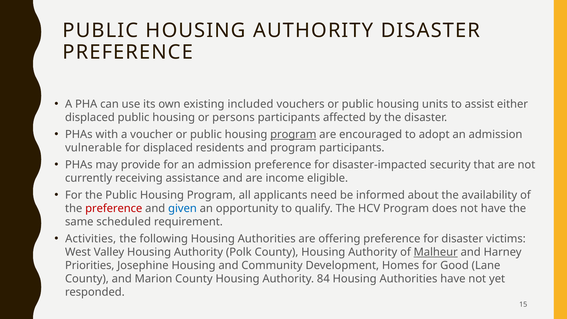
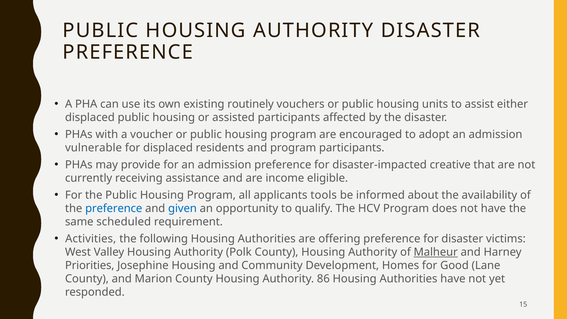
included: included -> routinely (251, 104)
persons: persons -> assisted (233, 117)
program underline: present -> none (293, 134)
security: security -> creative (450, 165)
need: need -> tools (324, 195)
preference colour: red -> blue (114, 208)
84: 84 -> 86 (323, 279)
